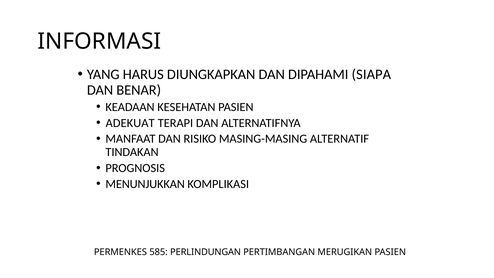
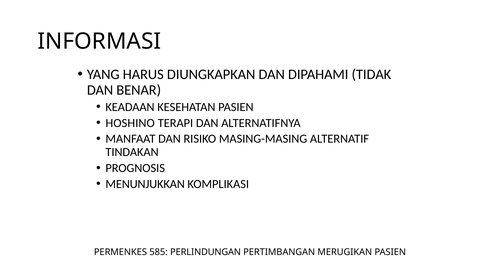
SIAPA: SIAPA -> TIDAK (371, 74)
ADEKUAT: ADEKUAT -> HOSHINO (130, 123)
